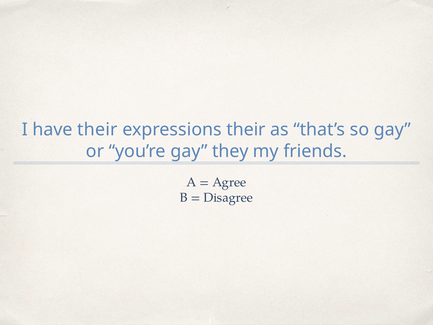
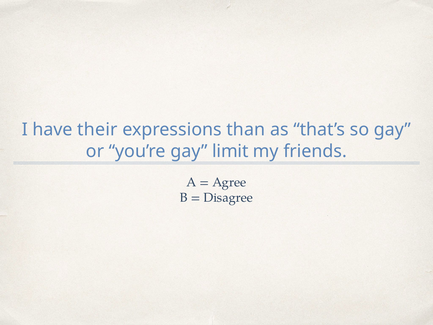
expressions their: their -> than (246, 130)
they: they -> limit (230, 151)
